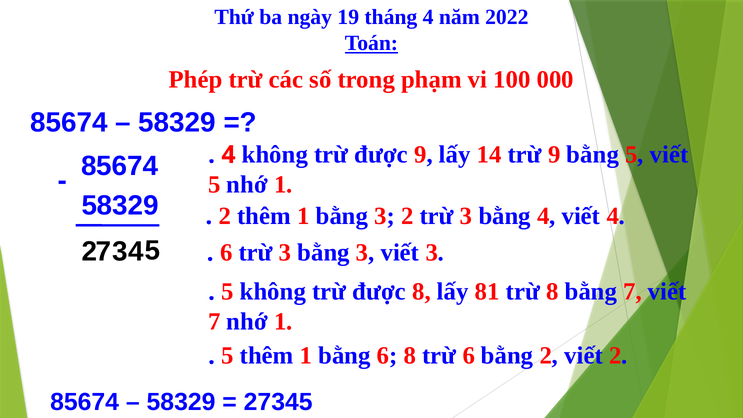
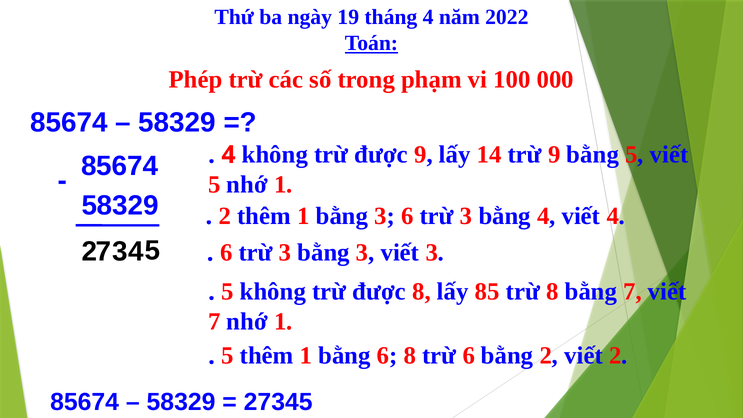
3 2: 2 -> 6 (407, 216)
81: 81 -> 85 (487, 292)
